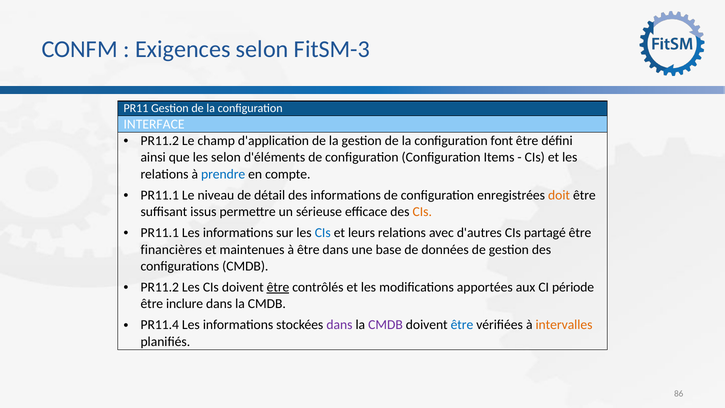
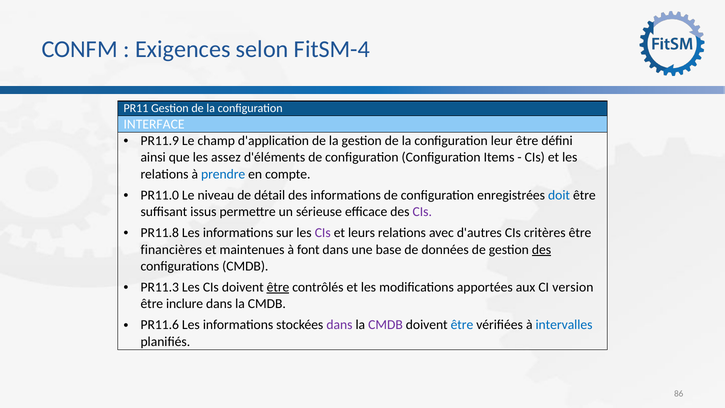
FitSM-3: FitSM-3 -> FitSM-4 (332, 49)
PR11.2: PR11.2 -> PR11.9 (160, 141)
font: font -> leur (502, 141)
les selon: selon -> assez (226, 157)
PR11.1: PR11.1 -> PR11.0 (160, 195)
doit colour: orange -> blue (559, 195)
CIs colour: orange -> purple (422, 212)
PR11.1: PR11.1 -> PR11.8 (160, 233)
CIs colour: blue -> purple (323, 233)
partagé: partagé -> critères (545, 233)
à être: être -> font (308, 249)
des underline: none -> present (542, 249)
PR11.2: PR11.2 -> PR11.3 (160, 287)
période: période -> version (573, 287)
PR11.4: PR11.4 -> PR11.6 (160, 325)
intervalles colour: orange -> blue (564, 325)
